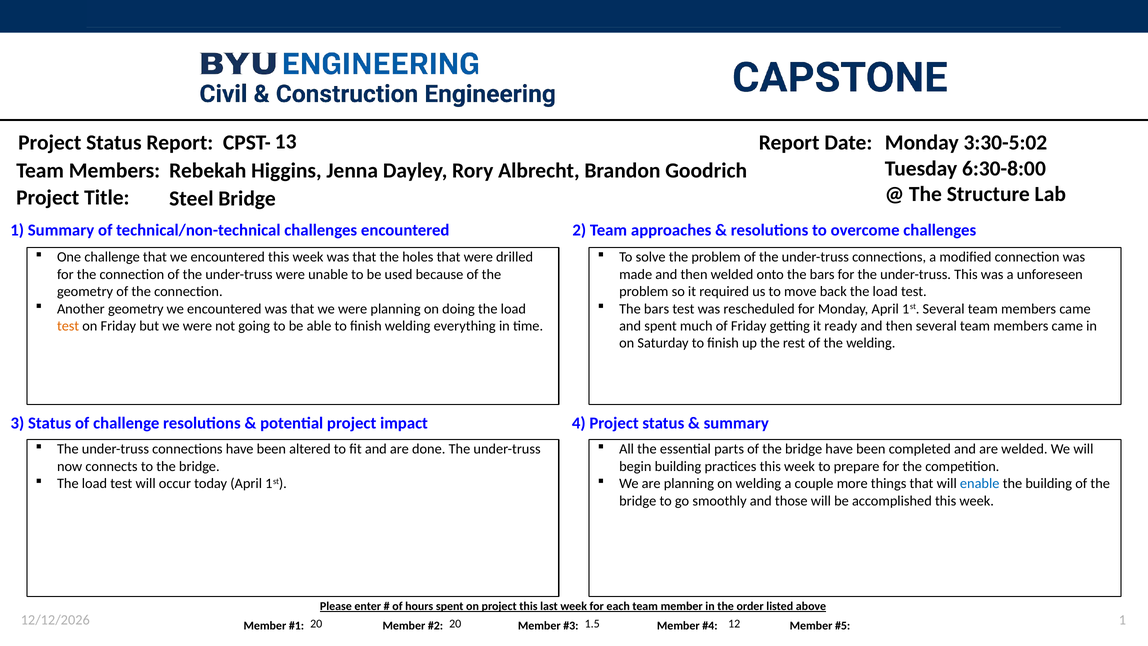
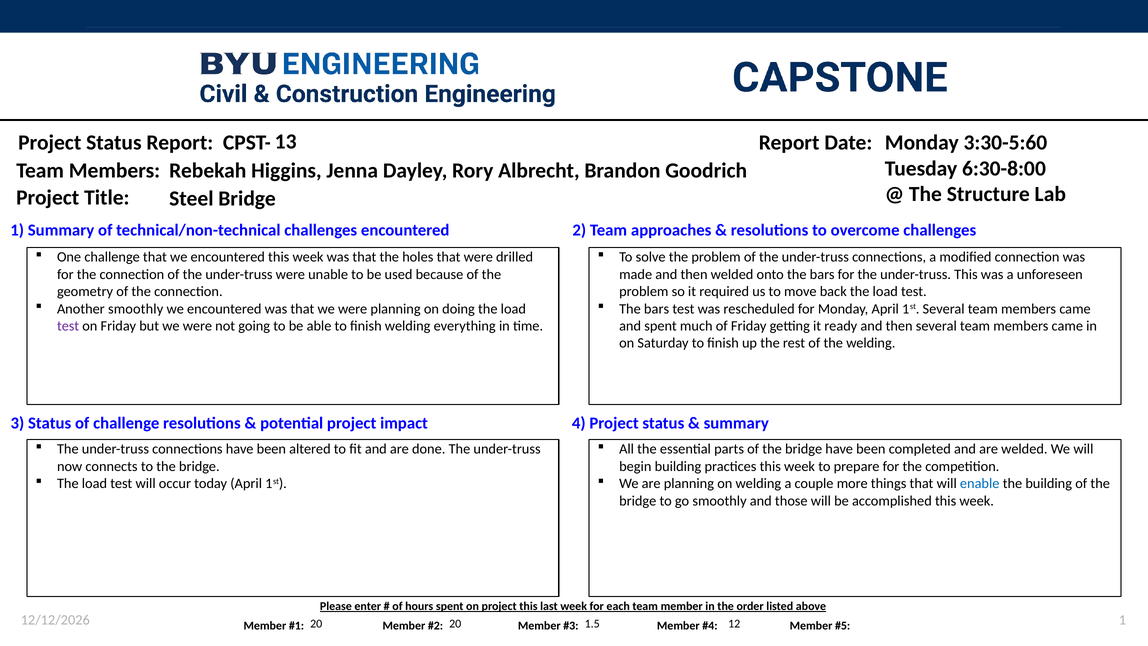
3:30-5:02: 3:30-5:02 -> 3:30-5:60 (1005, 143)
Another geometry: geometry -> smoothly (136, 309)
test colour: orange -> purple (68, 326)
